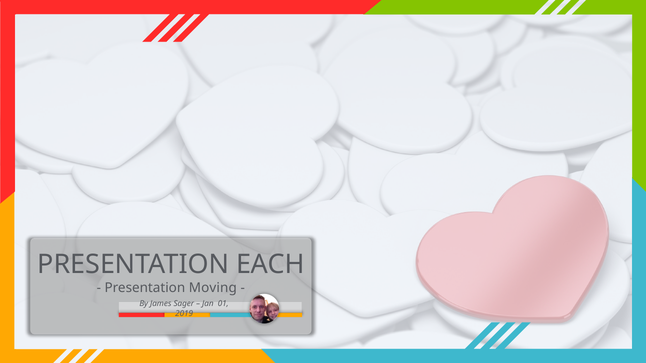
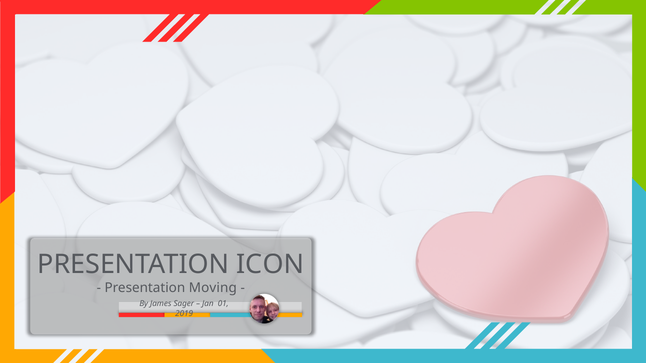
EACH: EACH -> ICON (270, 265)
